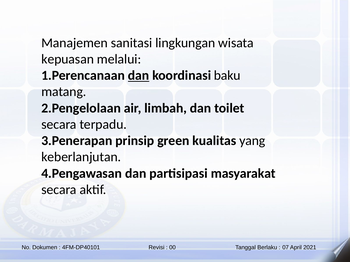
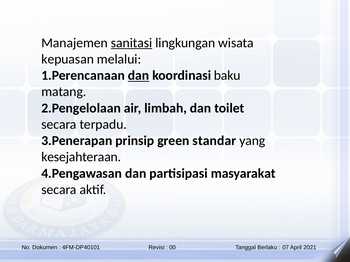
sanitasi underline: none -> present (132, 43)
kualitas: kualitas -> standar (214, 141)
keberlanjutan: keberlanjutan -> kesejahteraan (81, 157)
